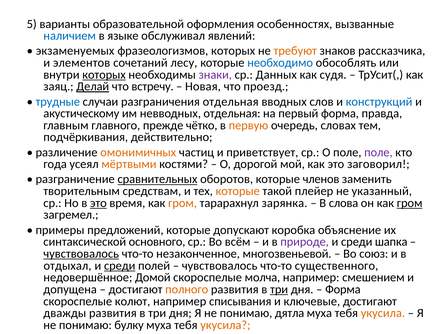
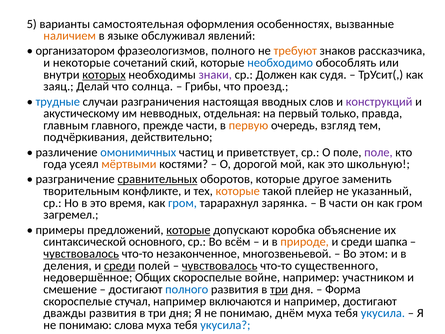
образовательной: образовательной -> самостоятельная (138, 24)
наличием colour: blue -> orange (70, 36)
экзаменуемых: экзаменуемых -> организатором (75, 51)
фразеологизмов которых: которых -> полного (233, 51)
элементов: элементов -> некоторые (82, 63)
лесу: лесу -> ский (184, 63)
Данных: Данных -> Должен (276, 75)
Делай underline: present -> none (93, 86)
встречу: встречу -> солнца (152, 86)
Новая: Новая -> Грибы (203, 86)
разграничения отдельная: отдельная -> настоящая (231, 102)
конструкций colour: blue -> purple (379, 102)
первый форма: форма -> только (340, 113)
прежде чётко: чётко -> части (202, 125)
словах: словах -> взгляд (338, 125)
омонимичных colour: orange -> blue (138, 152)
заговорил: заговорил -> школьную (378, 164)
членов: членов -> другое (321, 179)
средствам: средствам -> конфликте (152, 191)
это underline: present -> none (98, 203)
гром colour: orange -> blue (183, 203)
В слова: слова -> части (343, 203)
гром underline: present -> none (410, 203)
которые underline: none -> present (188, 230)
природе colour: purple -> orange (305, 242)
союз: союз -> этом (374, 254)
отдыхал: отдыхал -> деления (68, 265)
чувствовалось underline: none -> present (220, 265)
Домой: Домой -> Общих (153, 277)
молча: молча -> войне (262, 277)
смешением: смешением -> участником (373, 277)
допущена: допущена -> смешение (70, 289)
полного colour: orange -> blue (187, 289)
колют: колют -> стучал (133, 301)
списывания: списывания -> включаются (240, 301)
и ключевые: ключевые -> например (312, 301)
дятла: дятла -> днём (289, 313)
укусила colour: orange -> blue (383, 313)
булку: булку -> слова (129, 325)
укусила colour: orange -> blue (225, 325)
